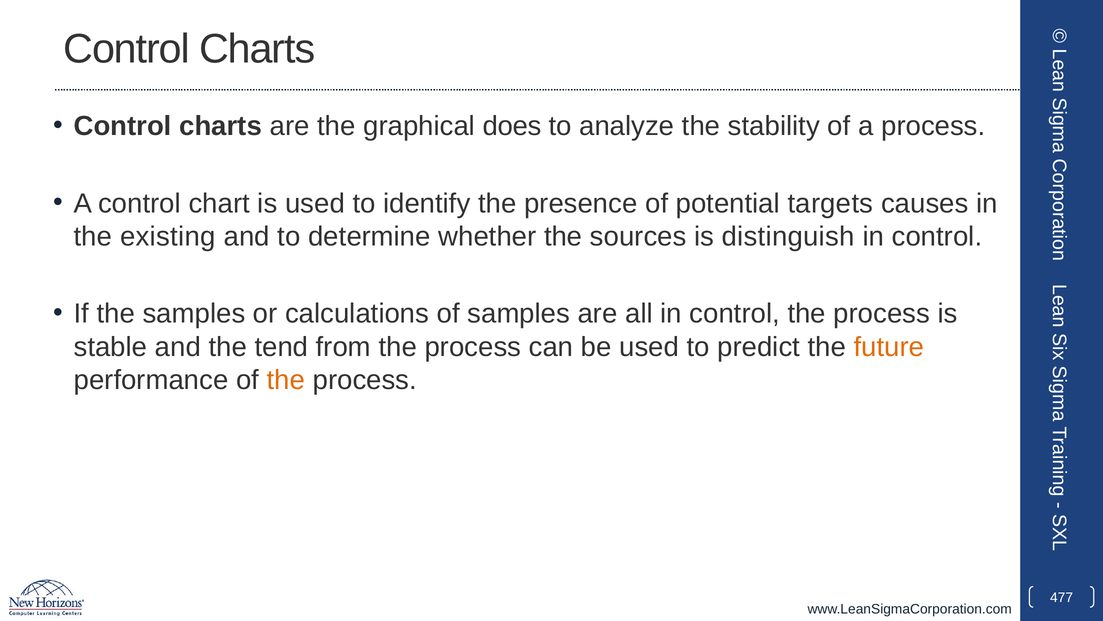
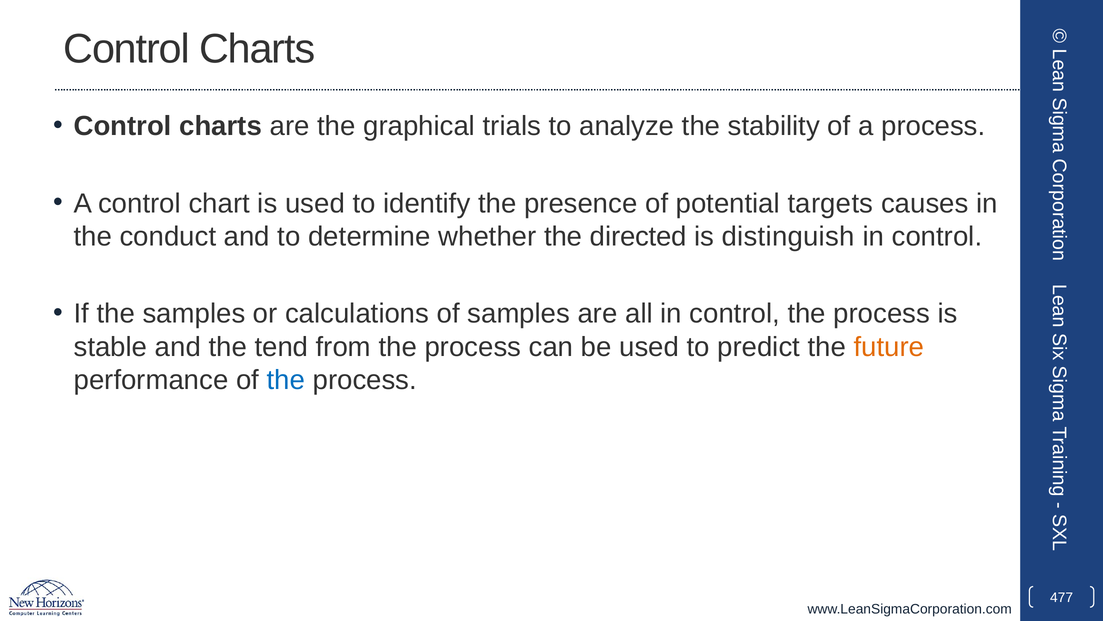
does: does -> trials (512, 126)
existing: existing -> conduct (168, 236)
sources: sources -> directed (638, 236)
the colour: orange -> blue (286, 380)
